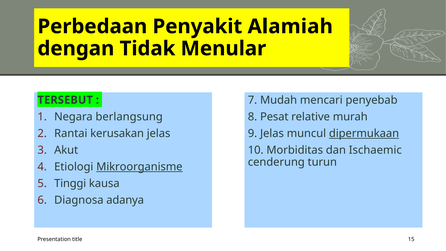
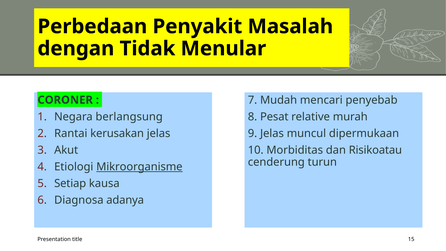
Alamiah: Alamiah -> Masalah (290, 26)
TERSEBUT: TERSEBUT -> CORONER (65, 100)
dipermukaan underline: present -> none (364, 133)
Ischaemic: Ischaemic -> Risikoatau (375, 150)
Tinggi: Tinggi -> Setiap (70, 183)
